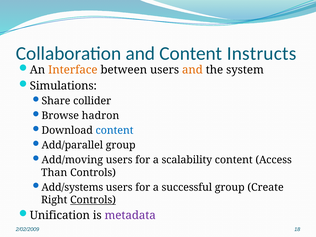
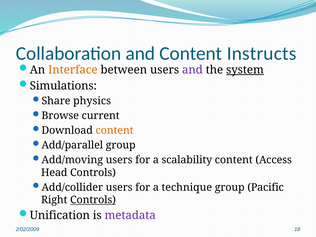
and colour: orange -> purple (192, 70)
system underline: none -> present (245, 70)
collider: collider -> physics (92, 101)
hadron: hadron -> current (101, 116)
content colour: blue -> orange (115, 130)
Than: Than -> Head (54, 173)
Add/systems: Add/systems -> Add/collider (72, 187)
successful: successful -> technique (187, 187)
Create: Create -> Pacific (266, 187)
